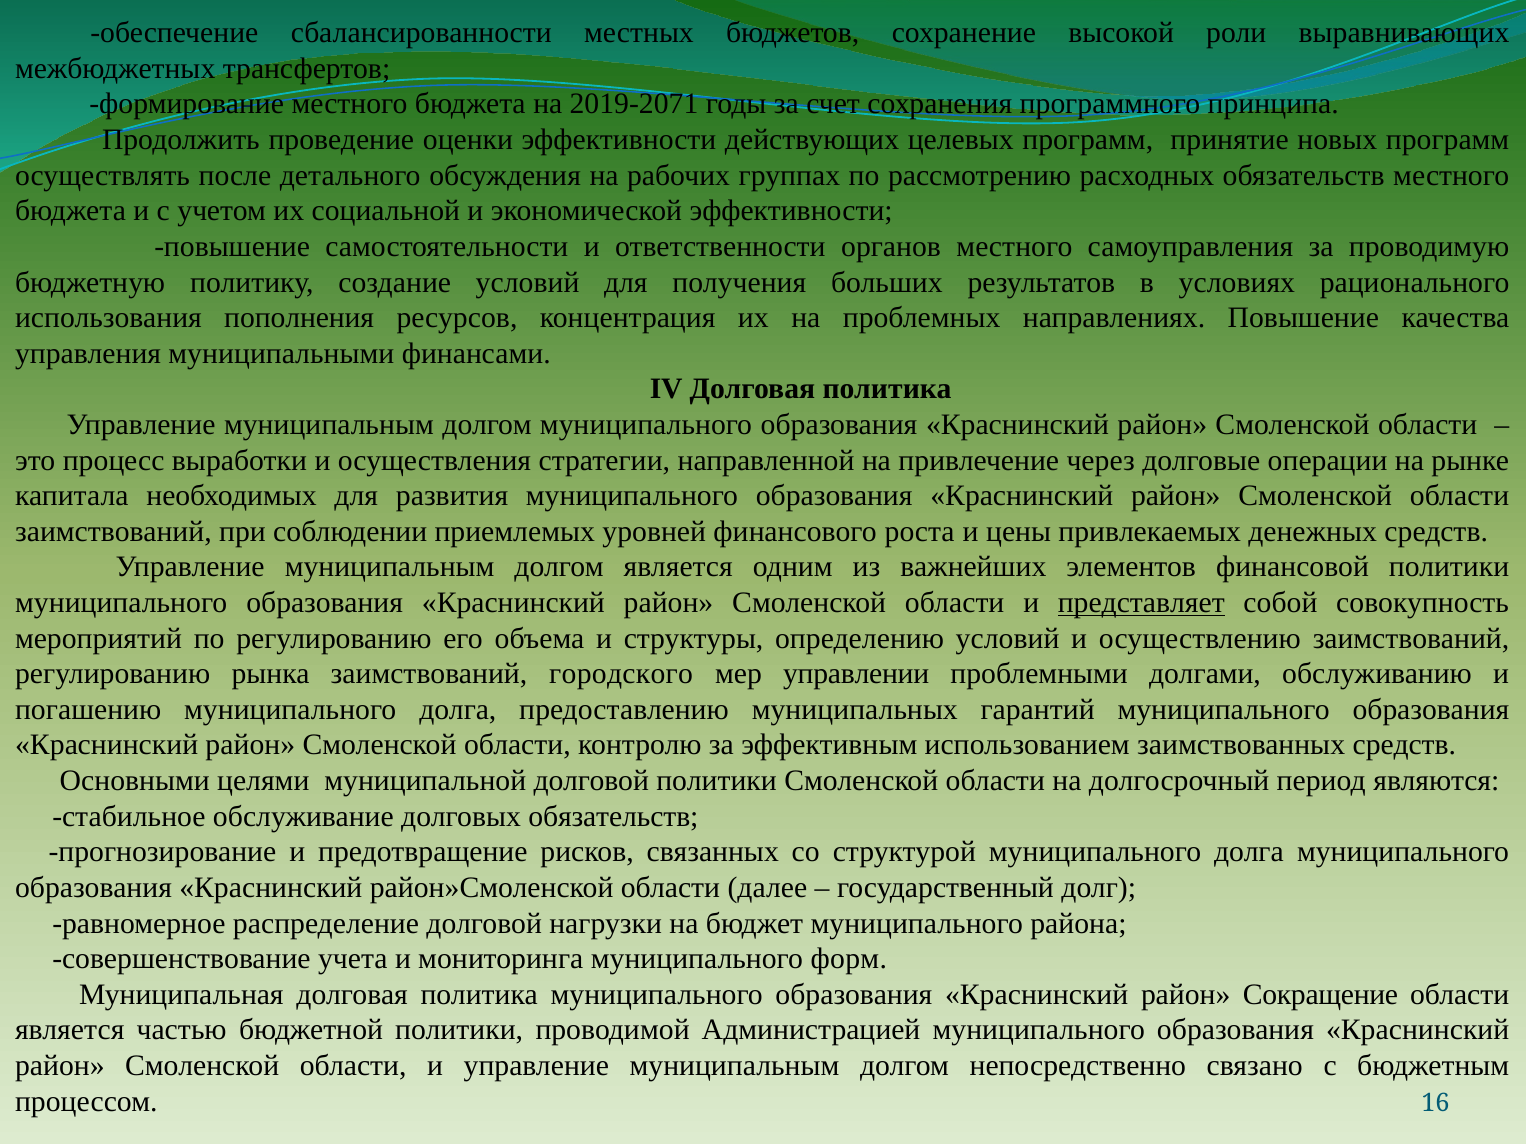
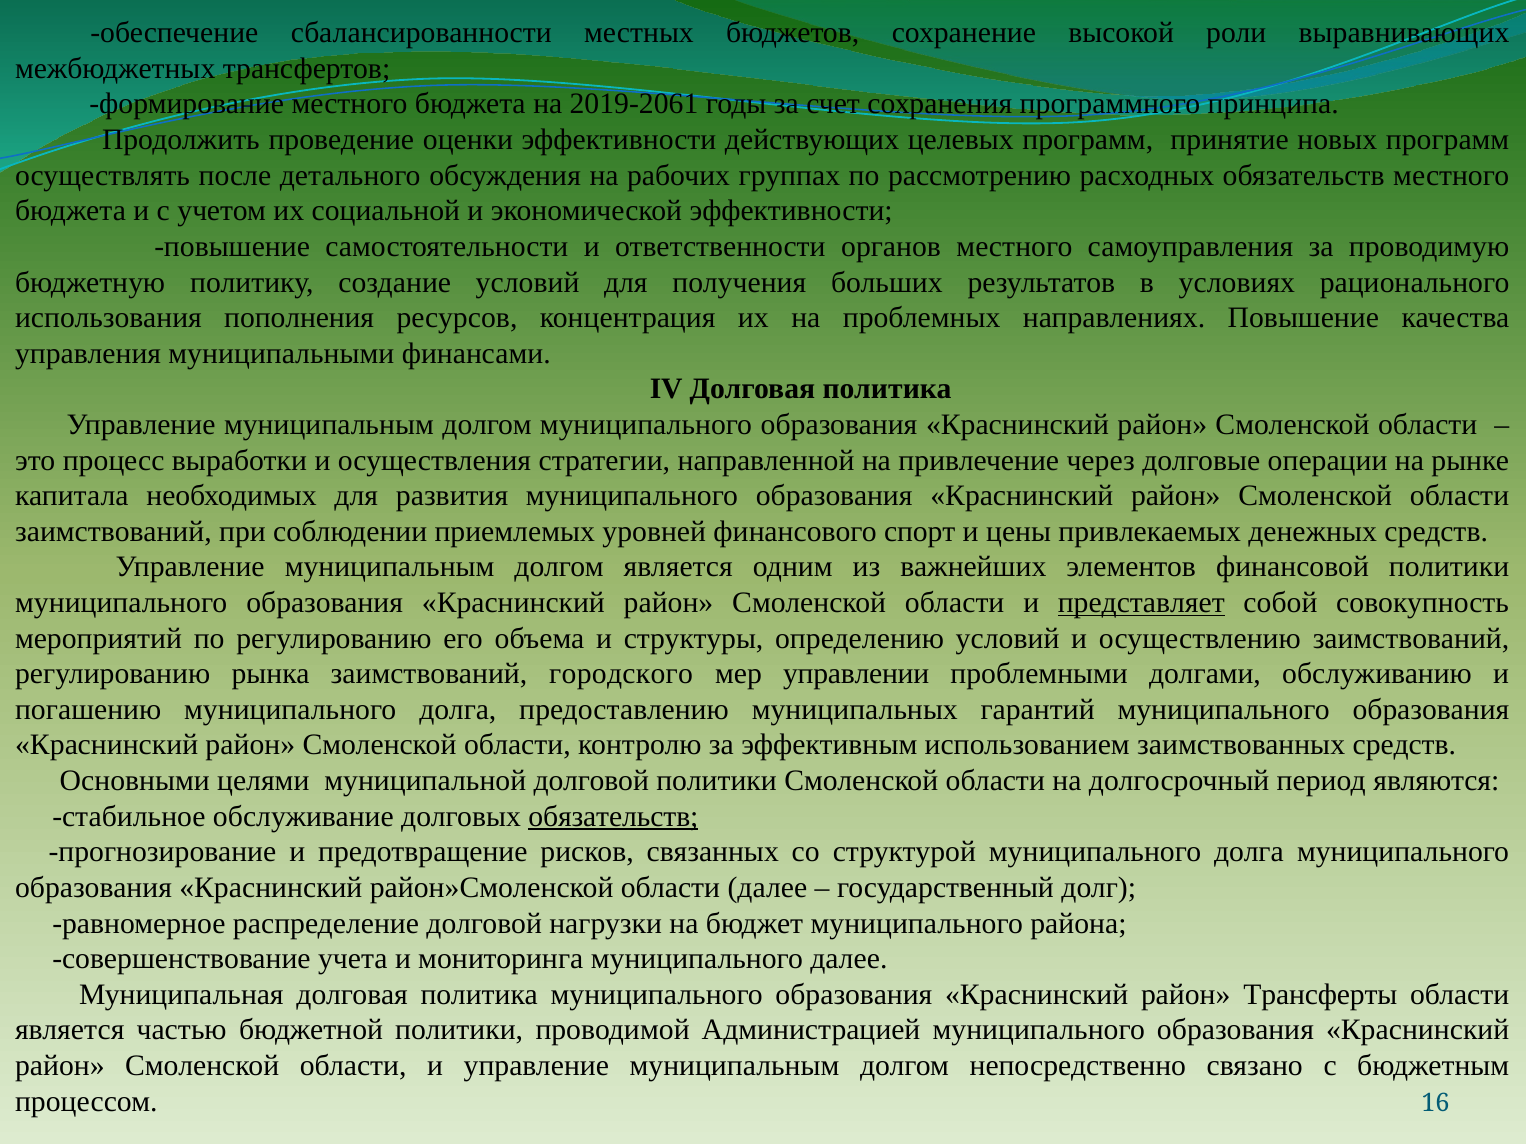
2019-2071: 2019-2071 -> 2019-2061 (634, 104)
роста: роста -> спорт (920, 532)
обязательств underline: none -> present (613, 817)
муниципального форм: форм -> далее (849, 959)
Сокращение: Сокращение -> Трансферты (1320, 995)
